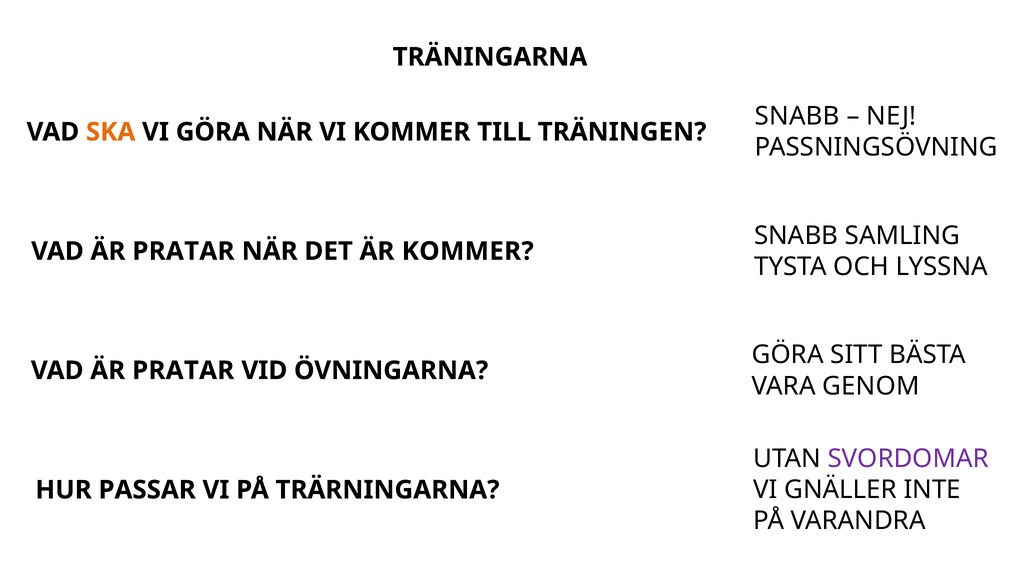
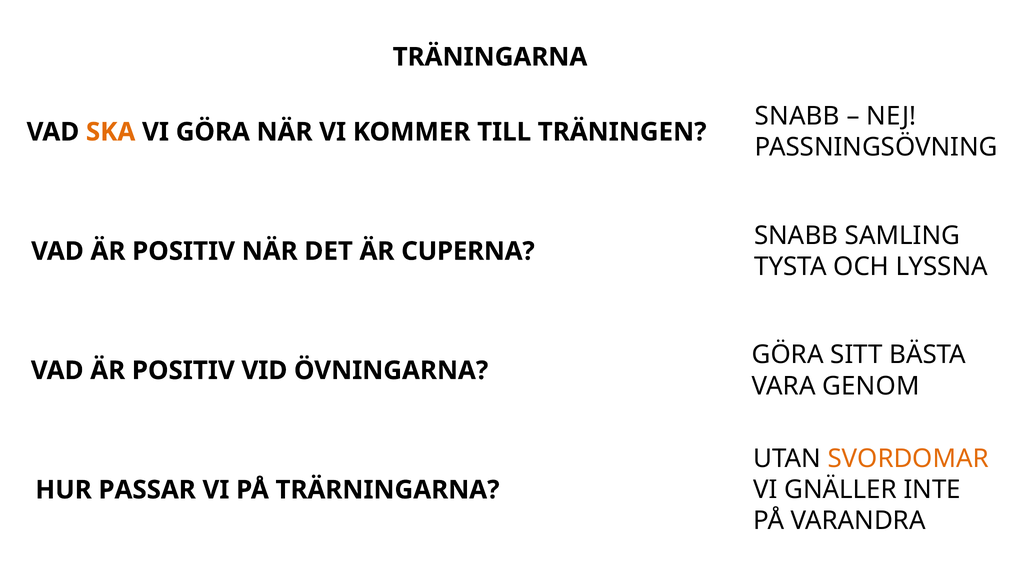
PRATAR: PRATAR -> POSITIV (184, 251)
ÄR KOMMER: KOMMER -> CUPERNA (468, 251)
PRATAR: PRATAR -> POSITIV (183, 370)
SVORDOMAR colour: purple -> orange (908, 458)
